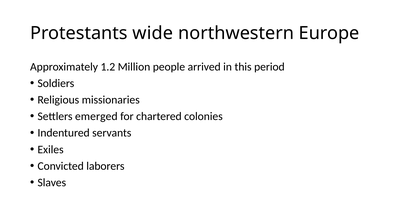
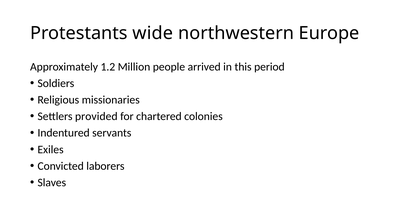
emerged: emerged -> provided (96, 116)
